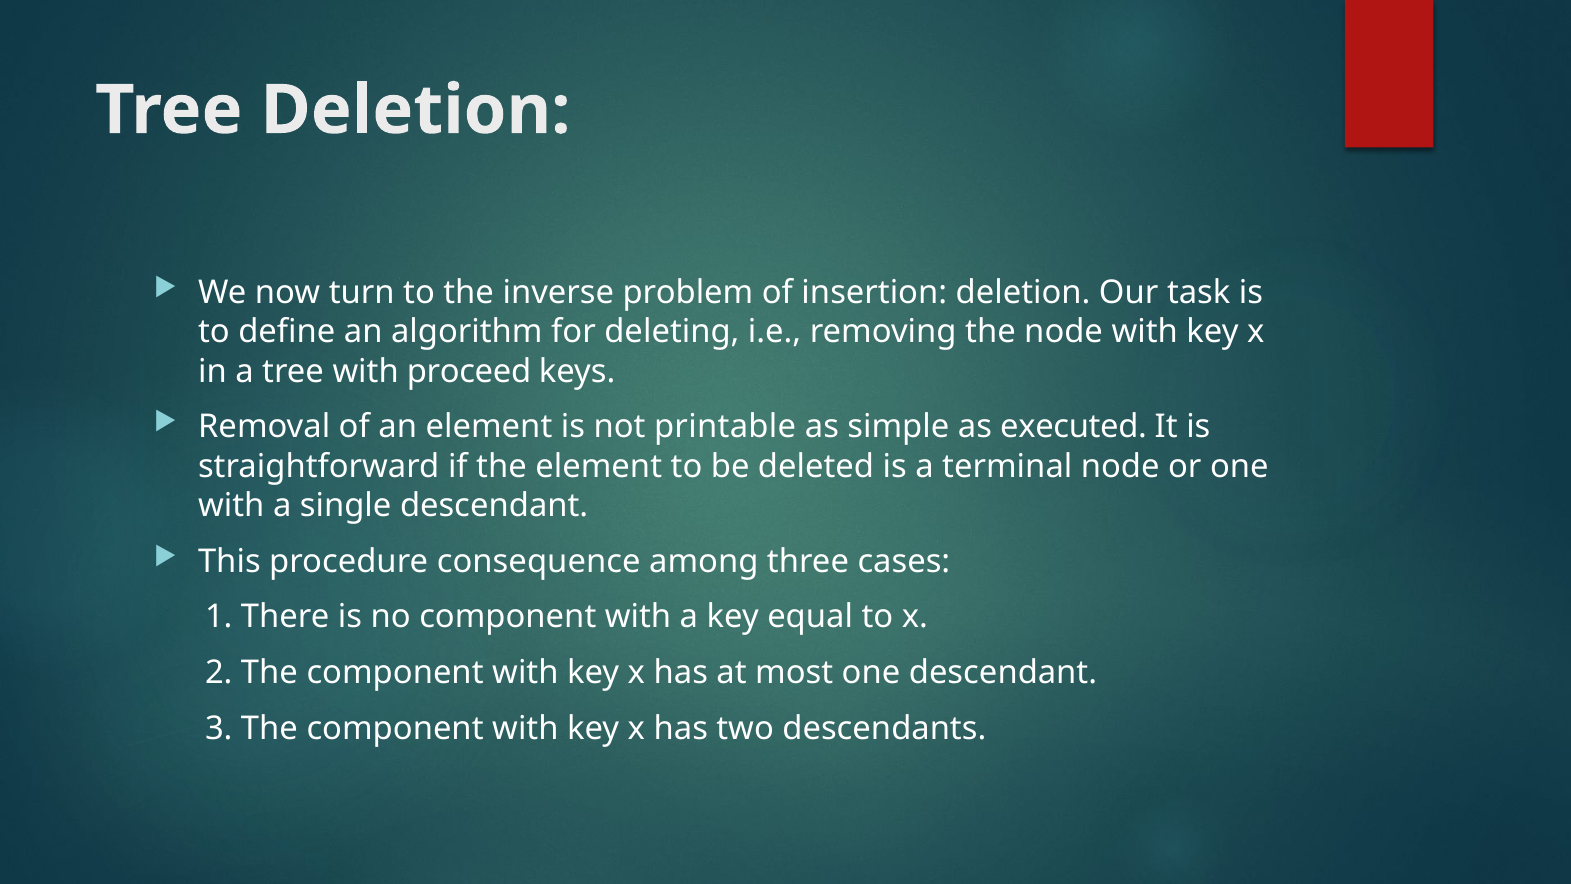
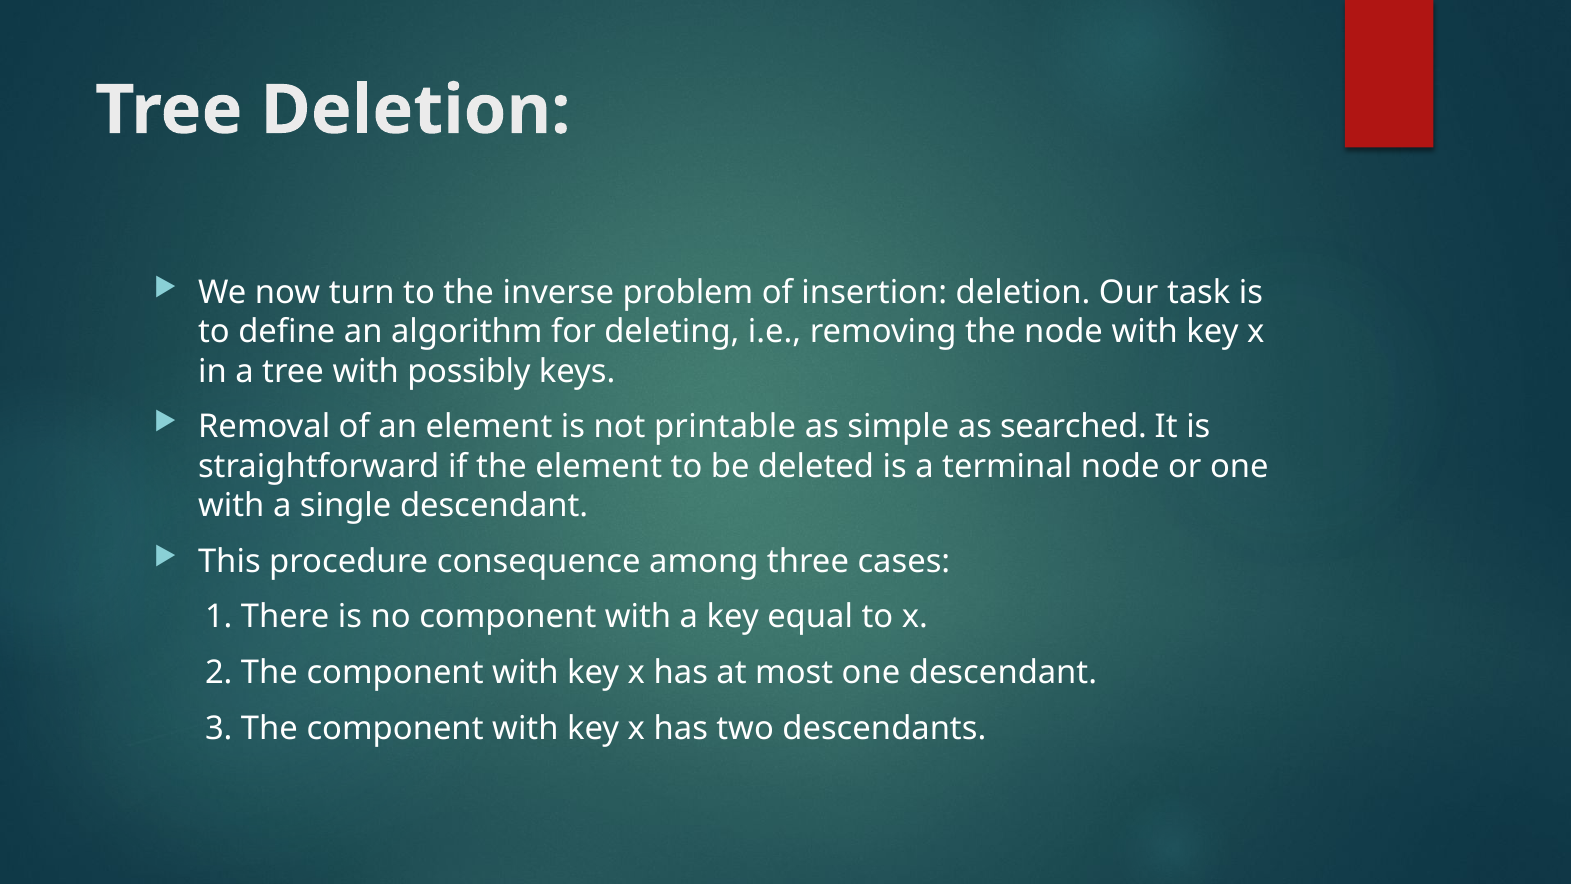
proceed: proceed -> possibly (469, 371)
executed: executed -> searched (1074, 427)
